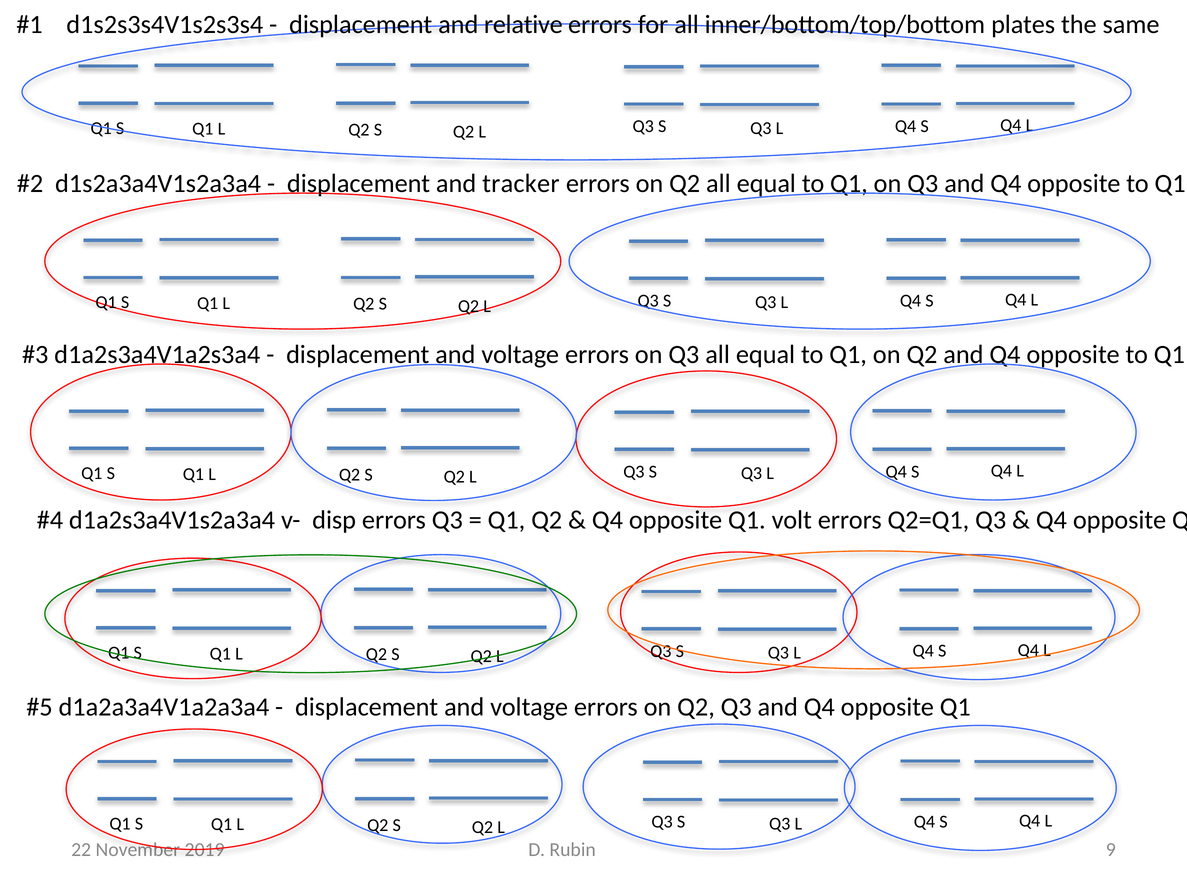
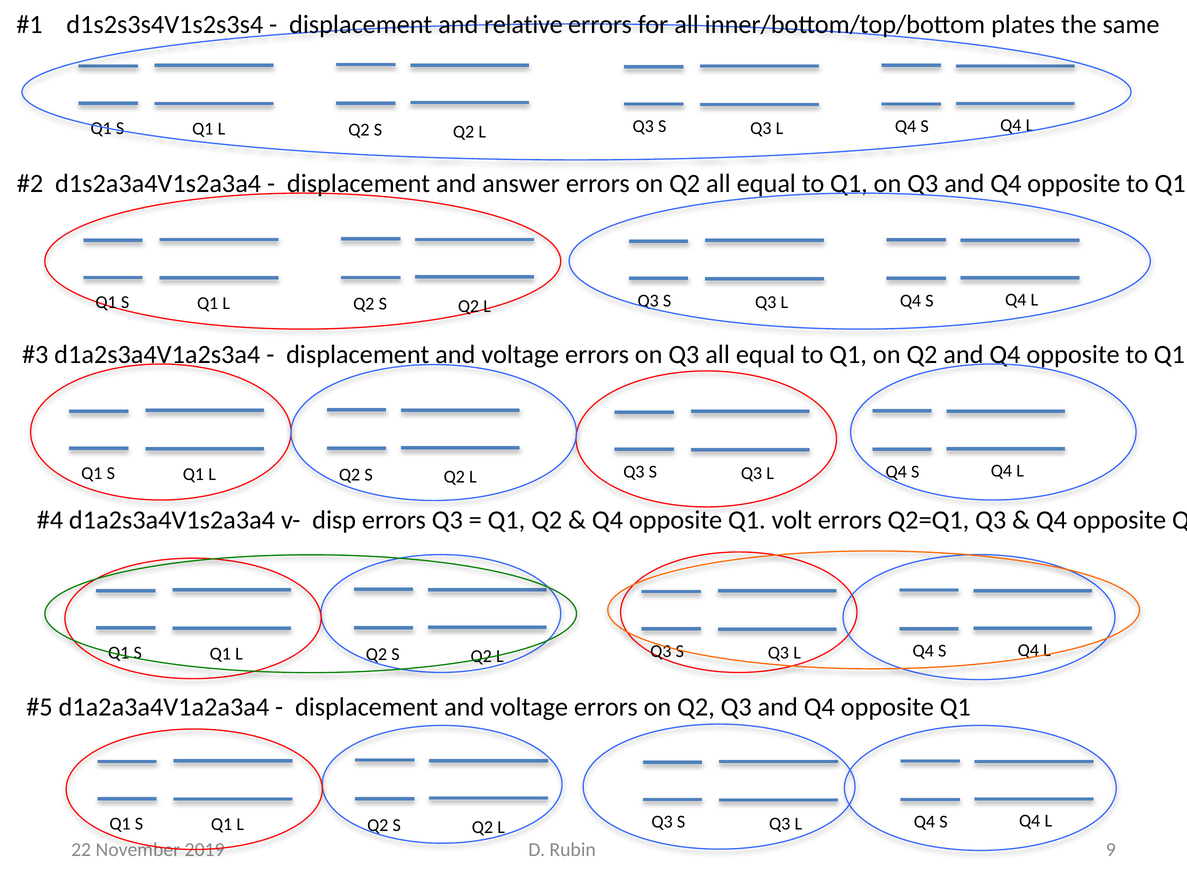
tracker: tracker -> answer (521, 183)
